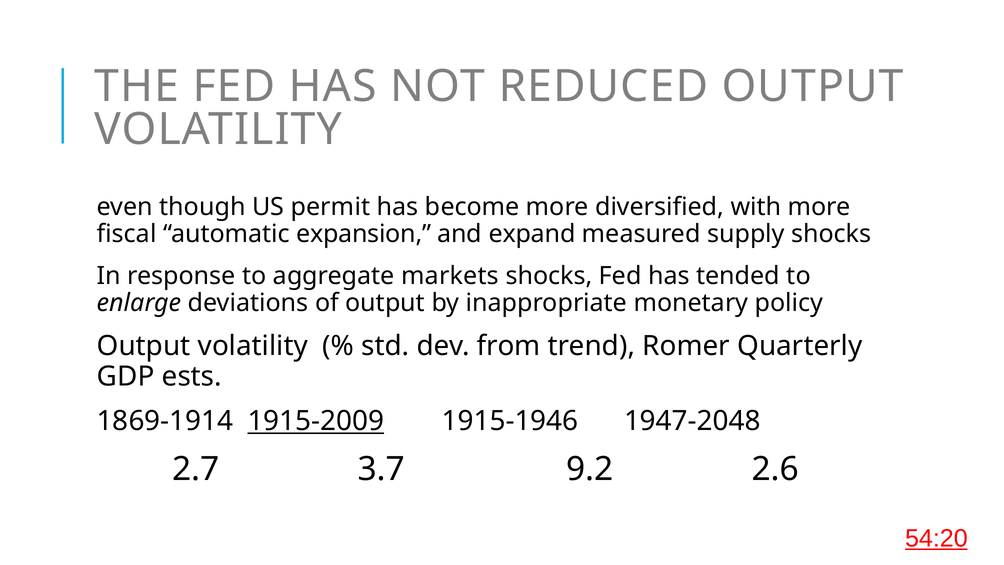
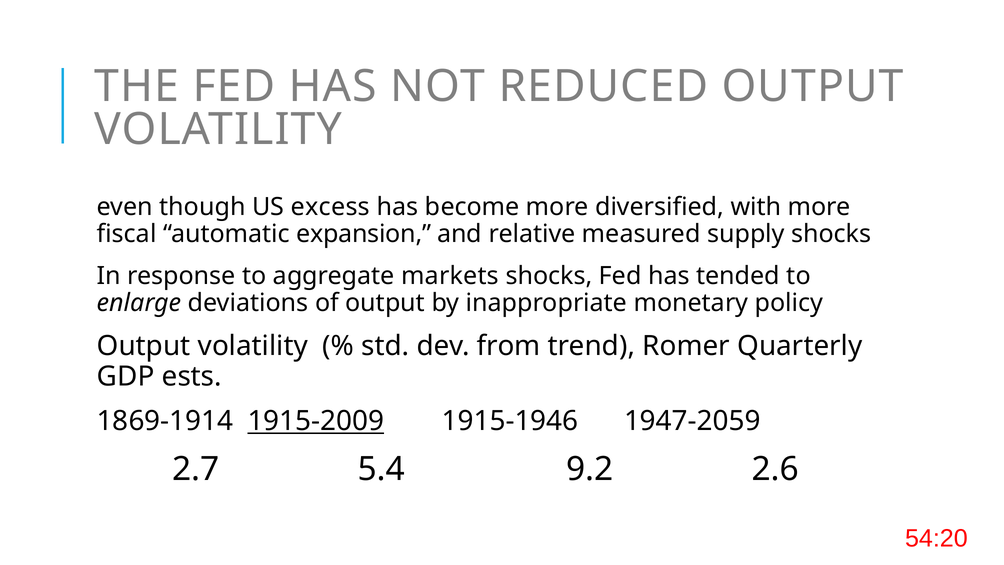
permit: permit -> excess (330, 207)
expand: expand -> relative (532, 234)
1947-2048: 1947-2048 -> 1947-2059 (692, 421)
3.7: 3.7 -> 5.4 (381, 469)
54:20 underline: present -> none (936, 538)
